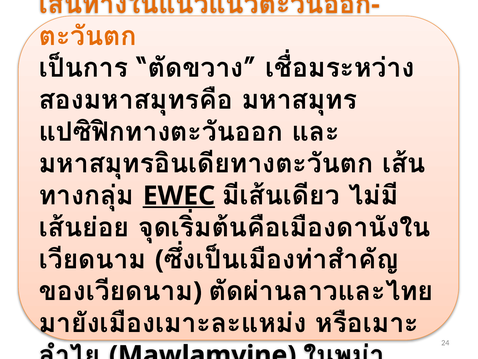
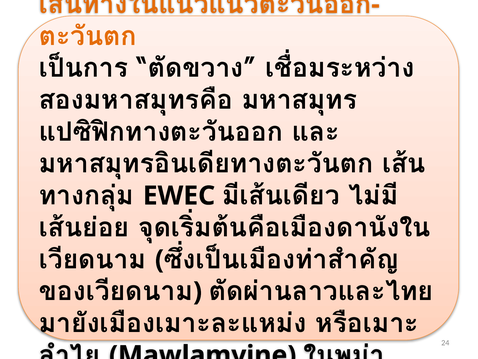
EWEC underline: present -> none (179, 196)
